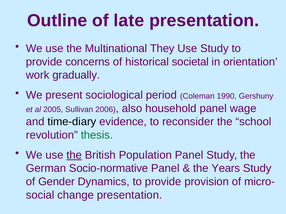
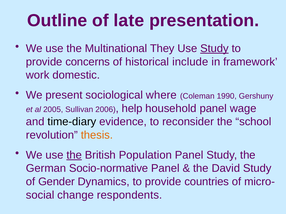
Study underline: none -> present (214, 49)
societal: societal -> include (190, 62)
orientation: orientation -> framework (250, 62)
gradually: gradually -> domestic (76, 75)
period: period -> where (161, 95)
also: also -> help (132, 109)
thesis colour: green -> orange (97, 135)
Years: Years -> David (226, 169)
provision: provision -> countries (207, 182)
change presentation: presentation -> respondents (130, 195)
